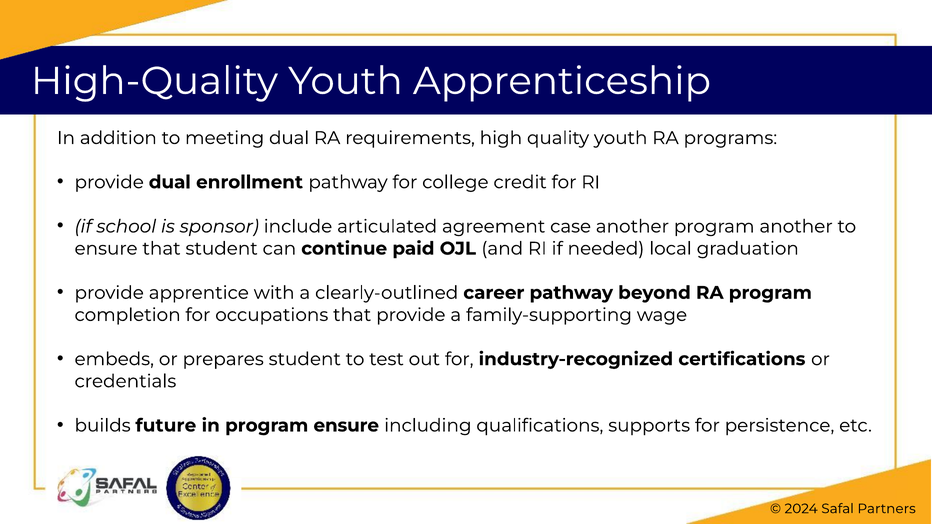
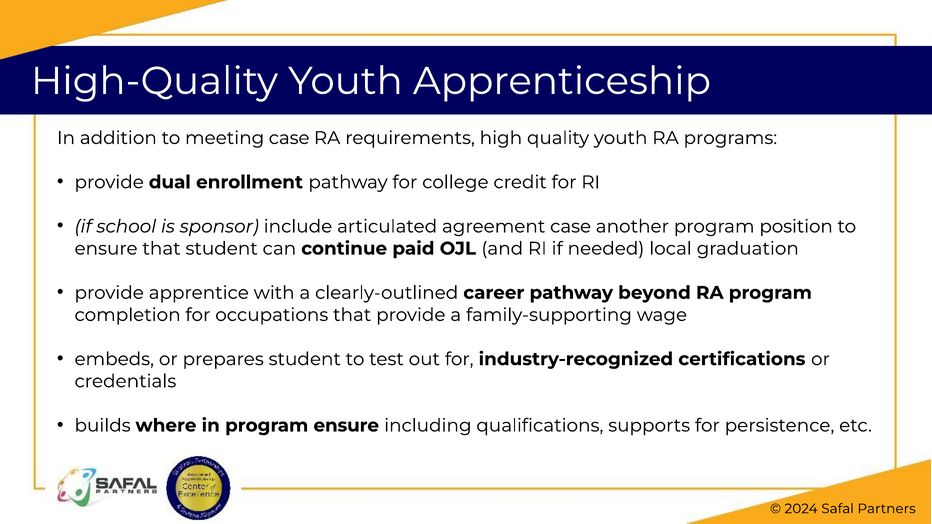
meeting dual: dual -> case (289, 138)
program another: another -> position (796, 227)
future: future -> where (166, 426)
